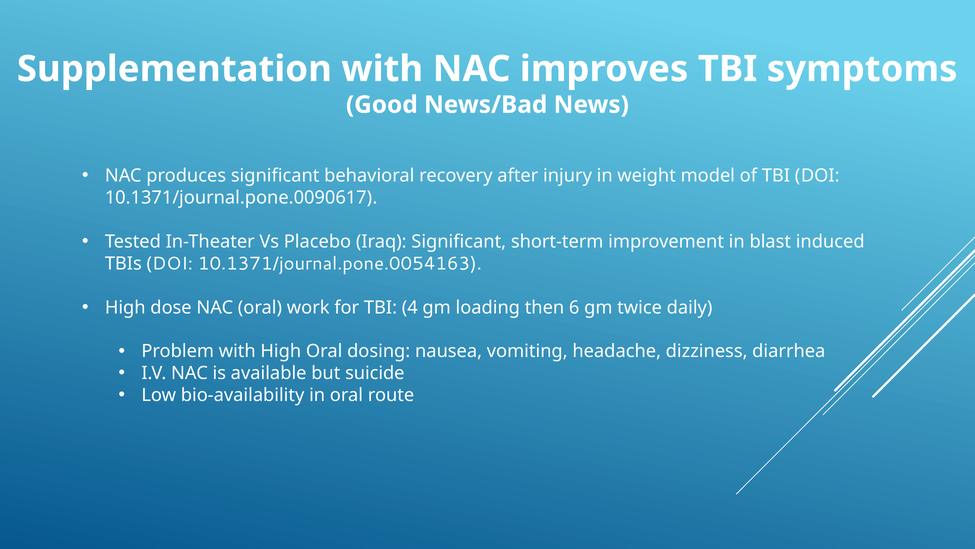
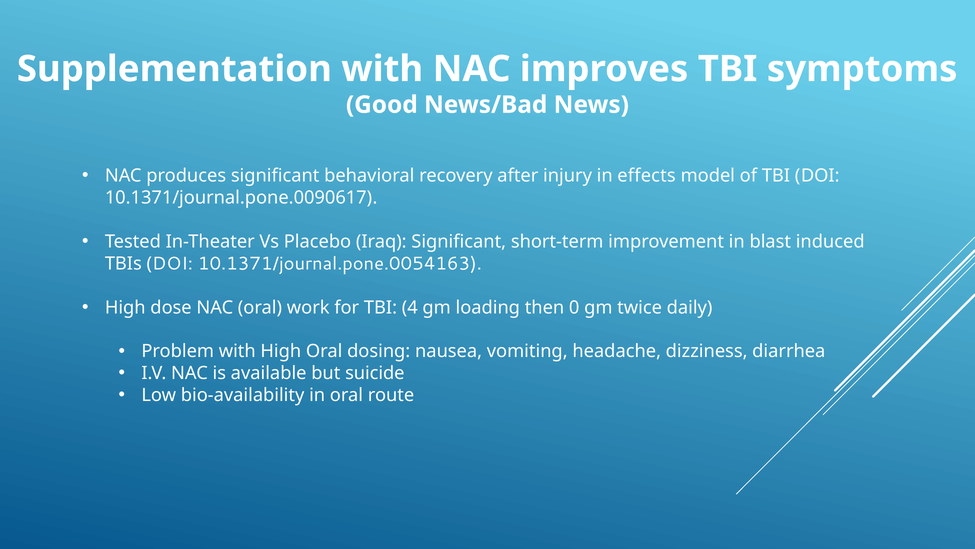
weight: weight -> effects (647, 176)
6: 6 -> 0 (574, 307)
